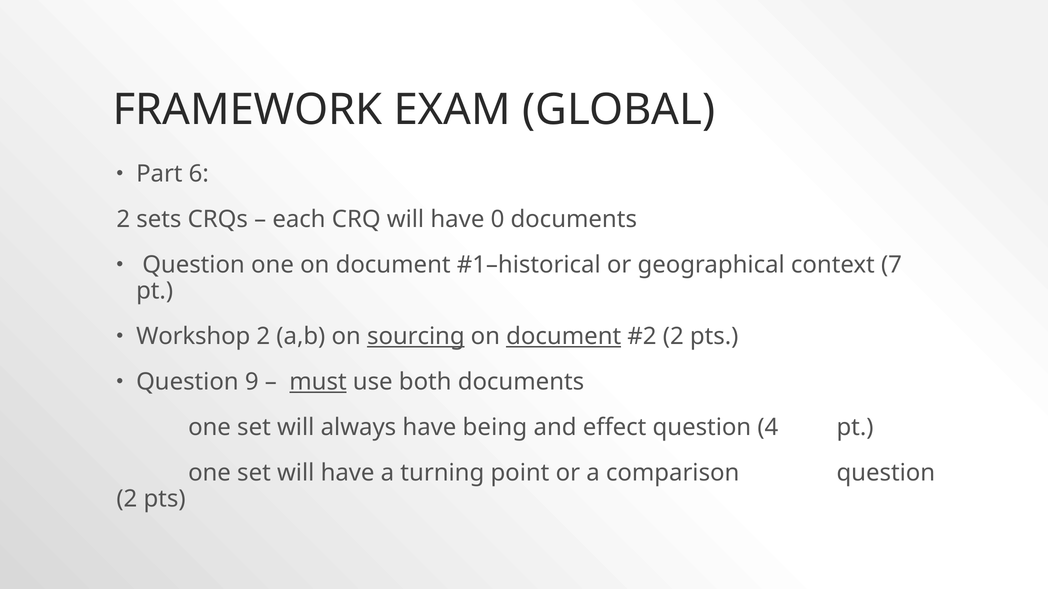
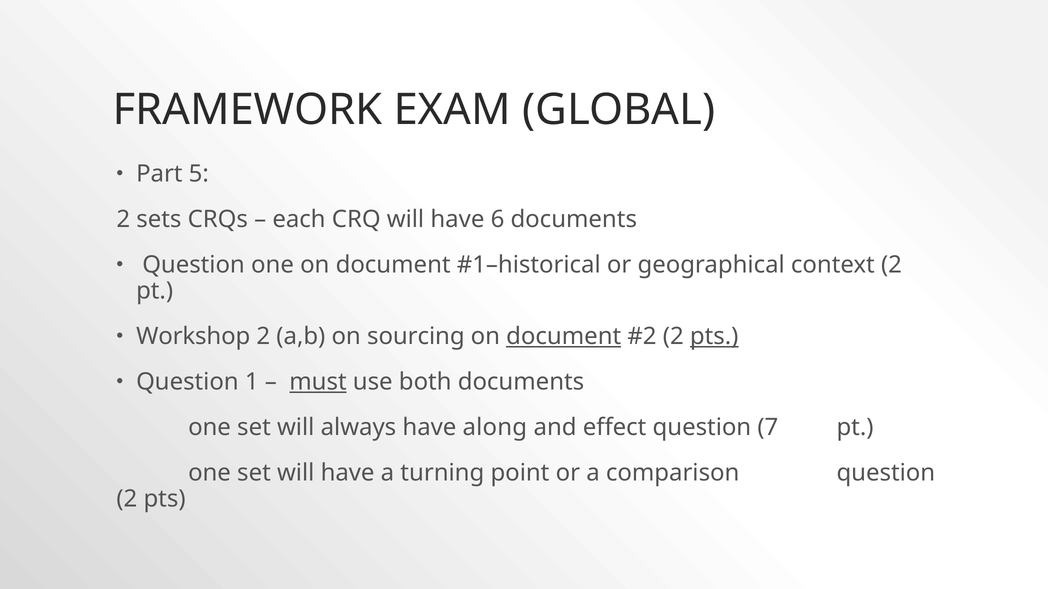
6: 6 -> 5 (199, 174)
0: 0 -> 6 (498, 220)
context 7: 7 -> 2 (892, 265)
sourcing underline: present -> none (416, 337)
pts underline: none -> present (714, 337)
9: 9 -> 1 (252, 382)
being: being -> along (495, 428)
4: 4 -> 7 (768, 428)
